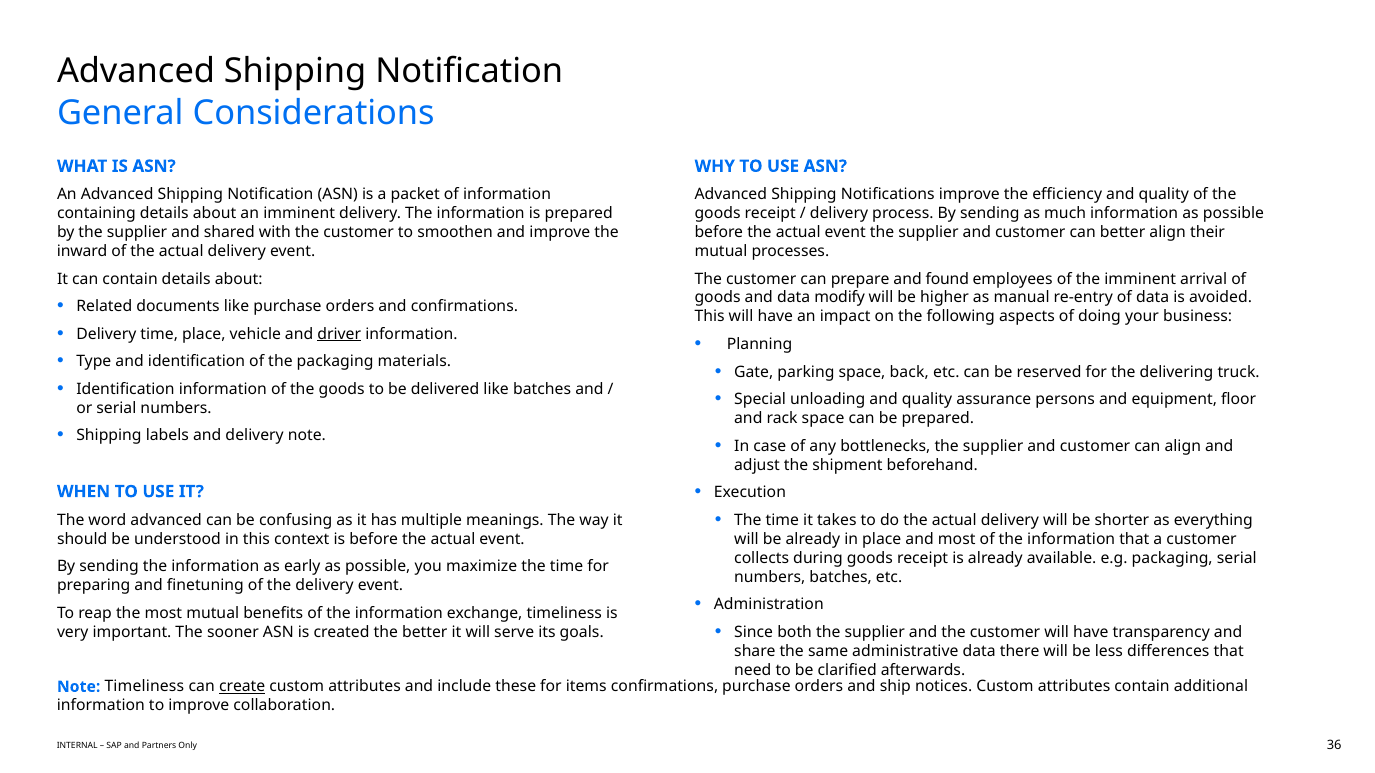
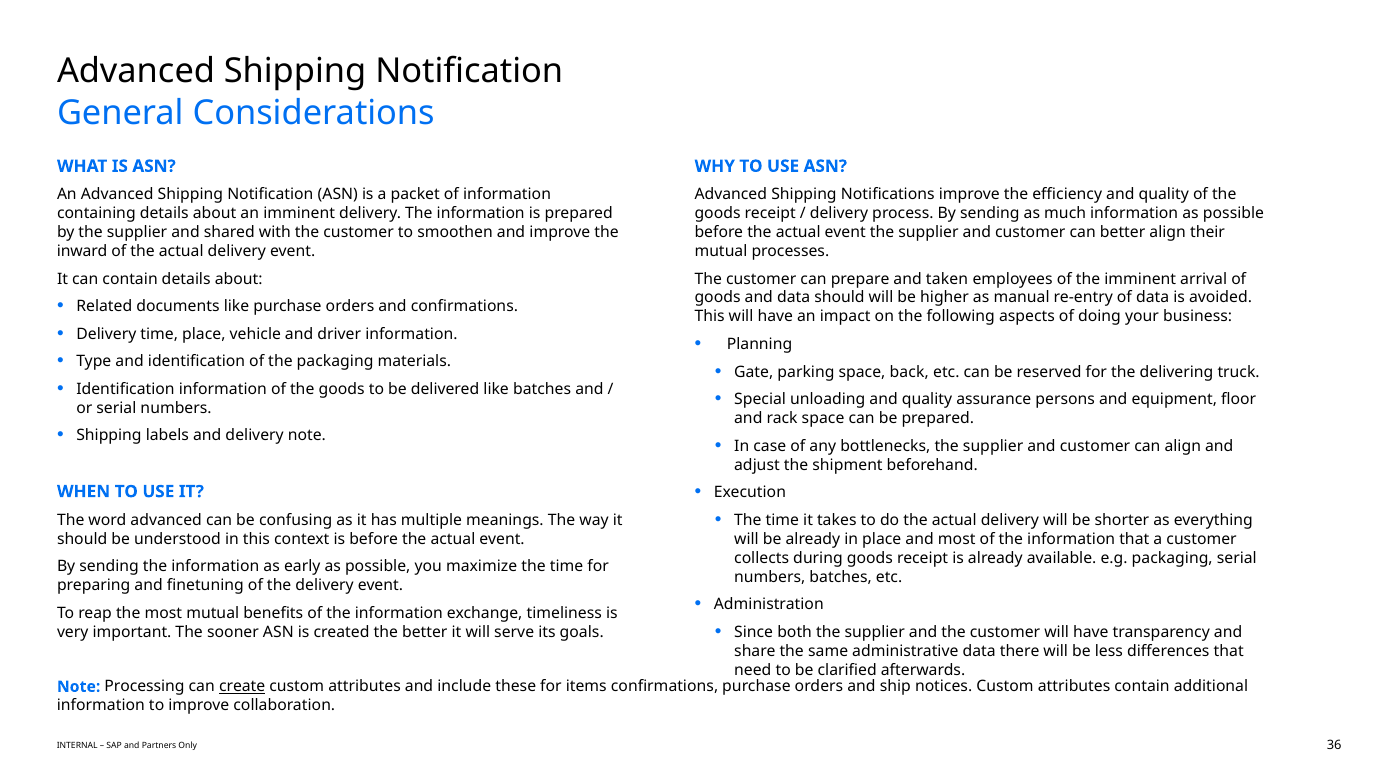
found: found -> taken (947, 279)
data modify: modify -> should (840, 298)
driver underline: present -> none (339, 334)
Note Timeliness: Timeliness -> Processing (144, 687)
